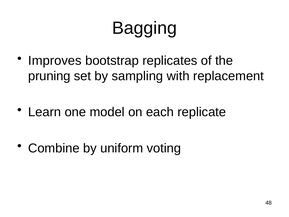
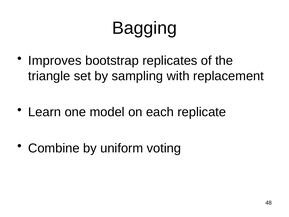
pruning: pruning -> triangle (49, 76)
